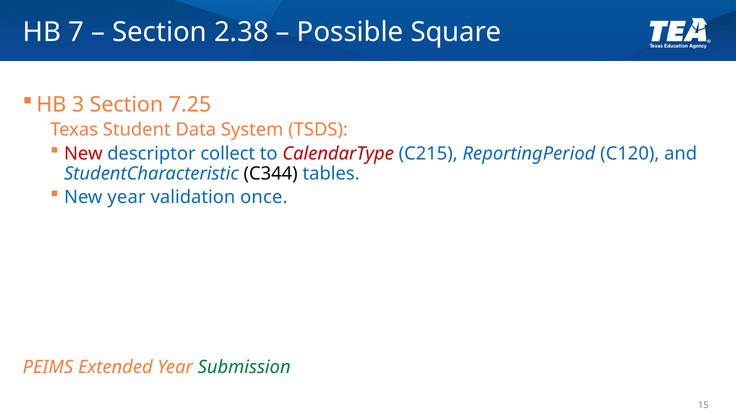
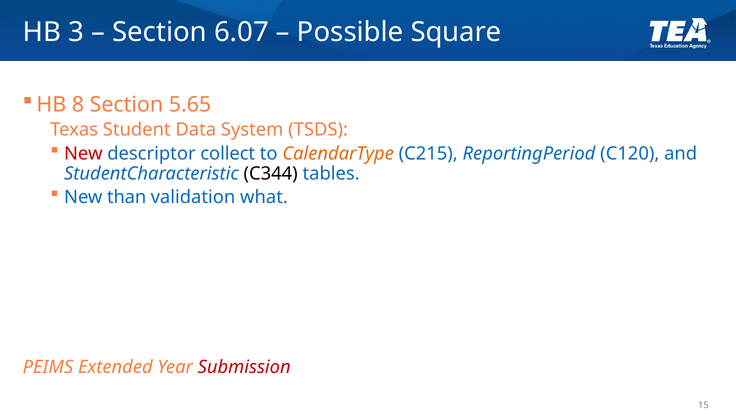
7: 7 -> 3 (76, 32)
2.38: 2.38 -> 6.07 (241, 32)
3: 3 -> 8 (78, 105)
7.25: 7.25 -> 5.65 (190, 105)
CalendarType colour: red -> orange (338, 154)
New year: year -> than (127, 197)
once: once -> what (264, 197)
Submission colour: green -> red (244, 367)
